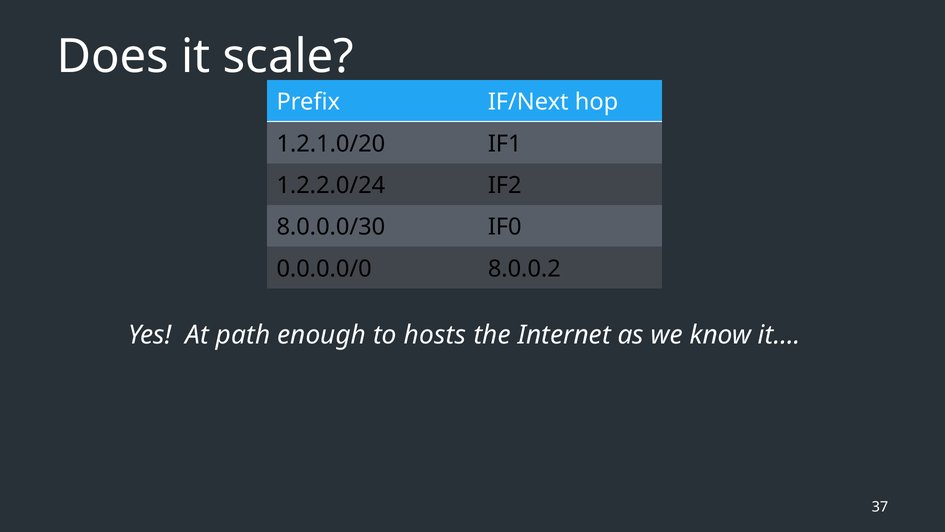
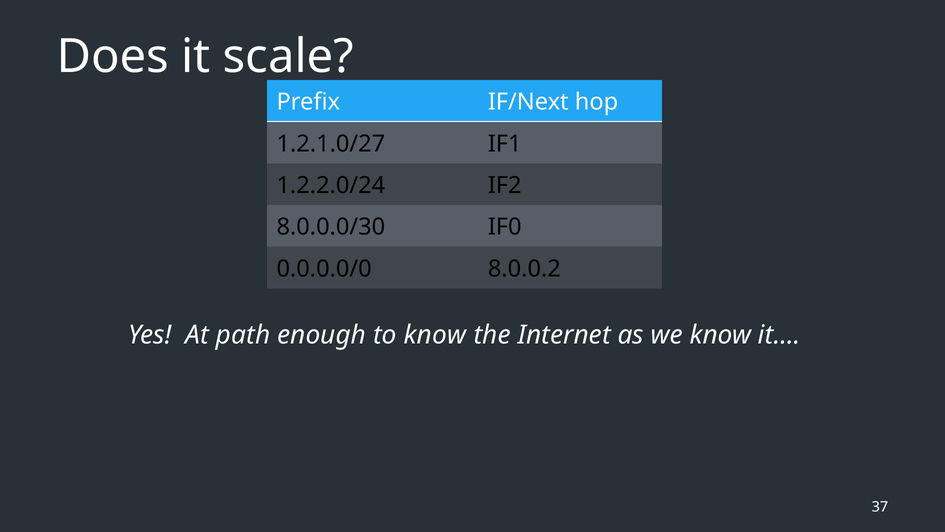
1.2.1.0/20: 1.2.1.0/20 -> 1.2.1.0/27 (331, 144)
to hosts: hosts -> know (435, 335)
